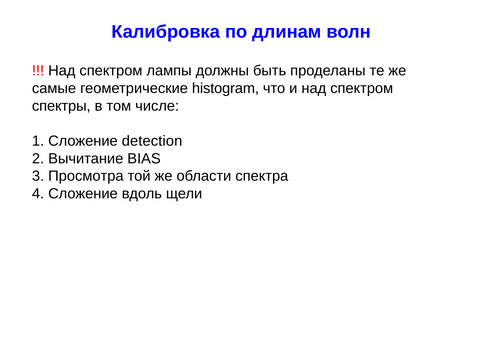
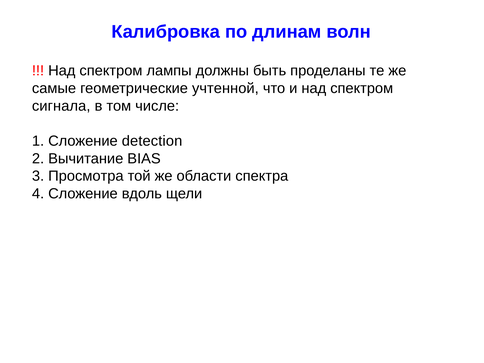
histogram: histogram -> учтенной (225, 88)
спектры: спектры -> сигнала (61, 106)
